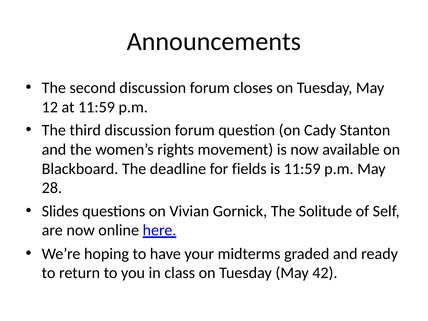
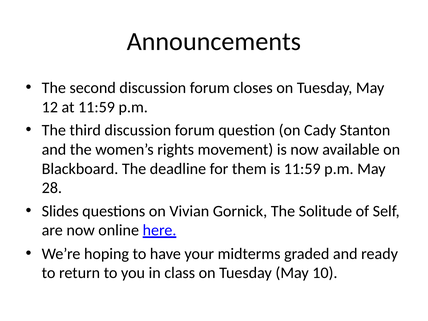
fields: fields -> them (249, 169)
42: 42 -> 10 (325, 273)
